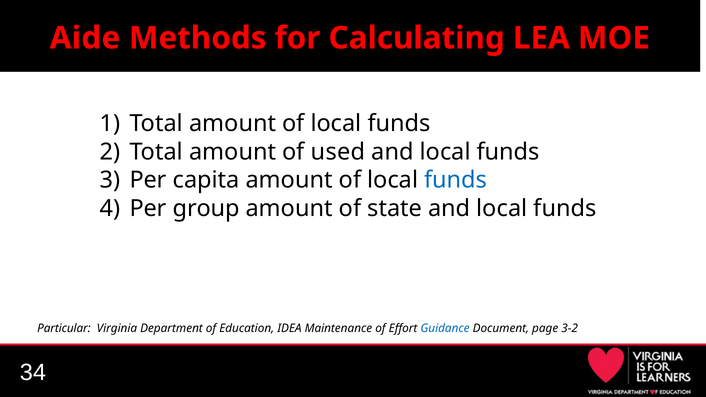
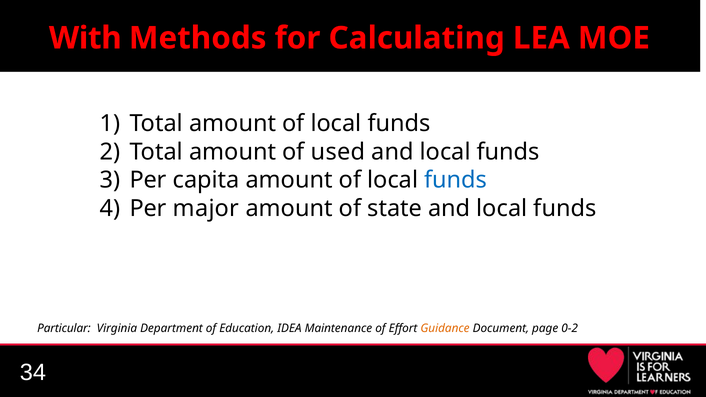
Aide: Aide -> With (85, 38)
group: group -> major (206, 208)
Guidance colour: blue -> orange (445, 329)
3-2: 3-2 -> 0-2 (570, 329)
